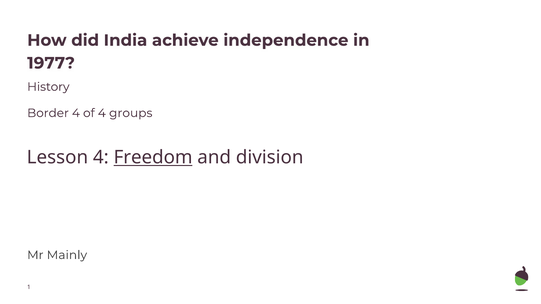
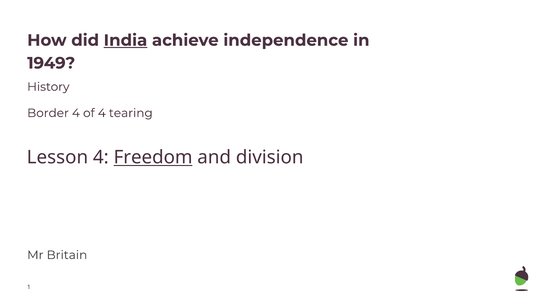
India underline: none -> present (126, 40)
1977: 1977 -> 1949 (51, 63)
groups: groups -> tearing (131, 113)
Mainly: Mainly -> Britain (67, 255)
